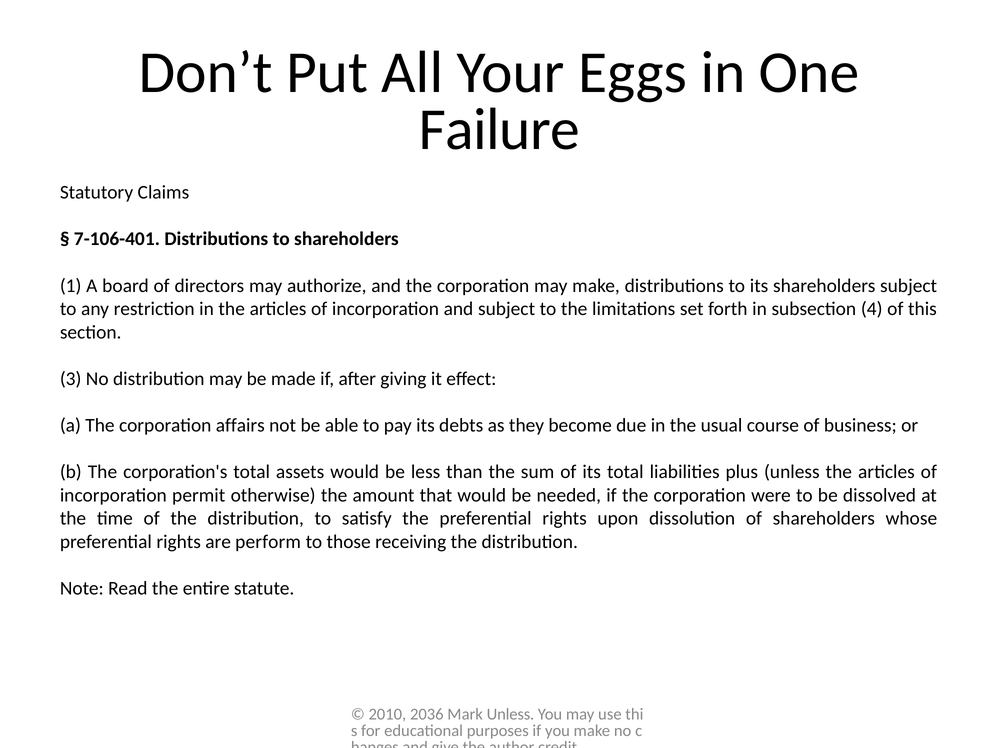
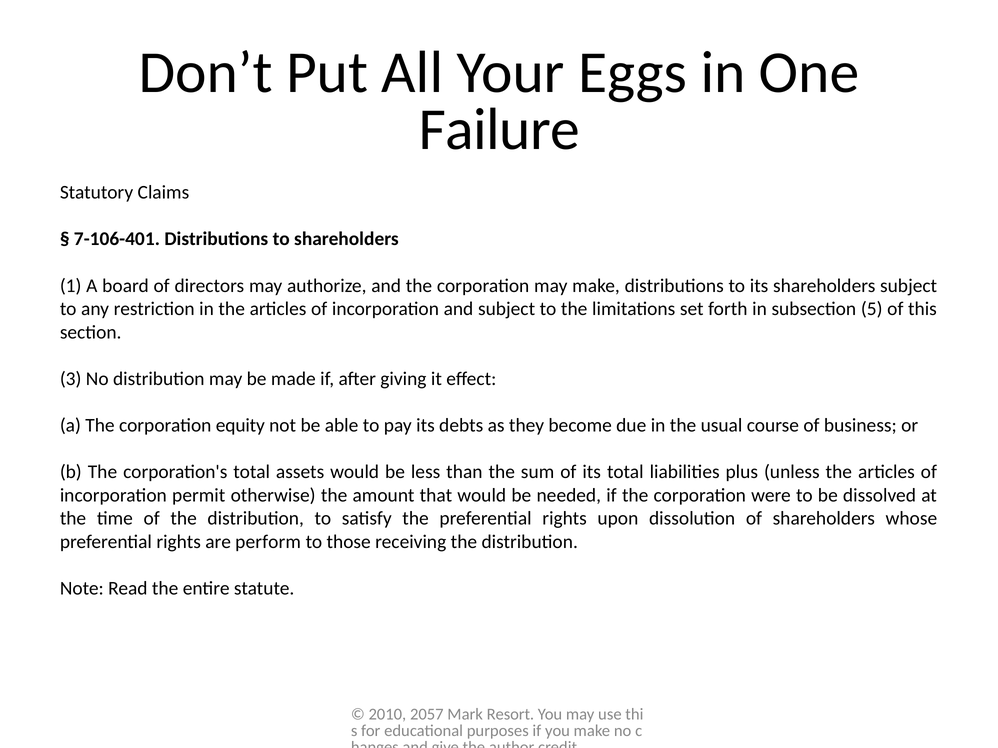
4: 4 -> 5 (872, 309)
affairs: affairs -> equity (240, 426)
2036: 2036 -> 2057 (427, 715)
Mark Unless: Unless -> Resort (510, 715)
